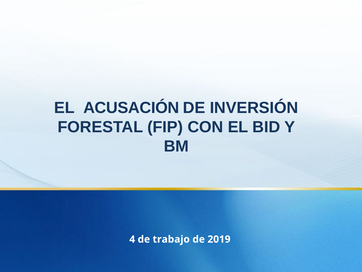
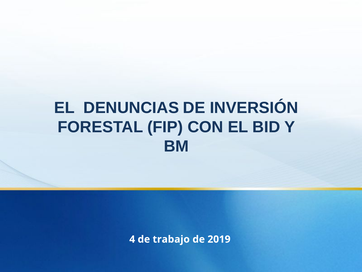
ACUSACIÓN: ACUSACIÓN -> DENUNCIAS (131, 107)
